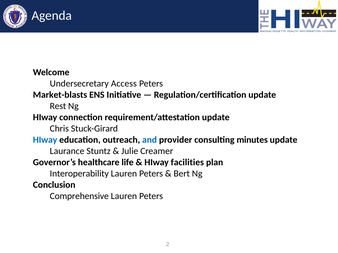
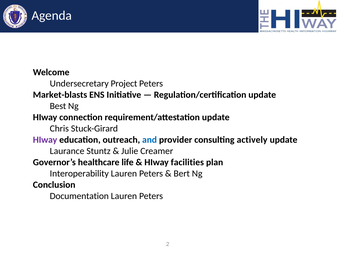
Access: Access -> Project (124, 84)
Rest: Rest -> Best (58, 106)
HIway colour: blue -> purple (45, 140)
minutes: minutes -> actively (252, 140)
Comprehensive: Comprehensive -> Documentation (79, 196)
